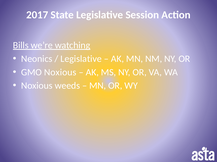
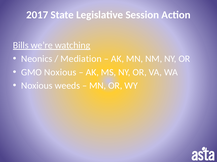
Legislative: Legislative -> Mediation (81, 59)
